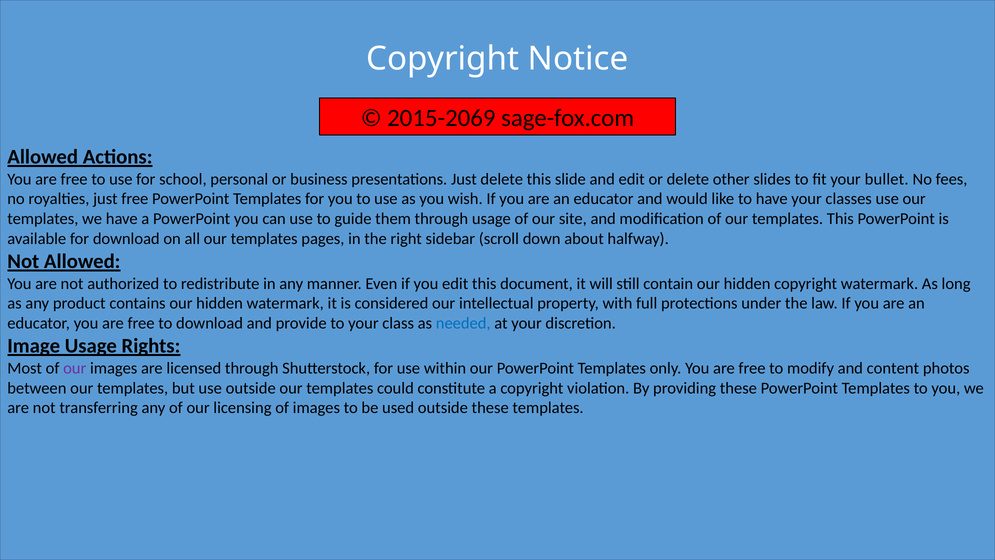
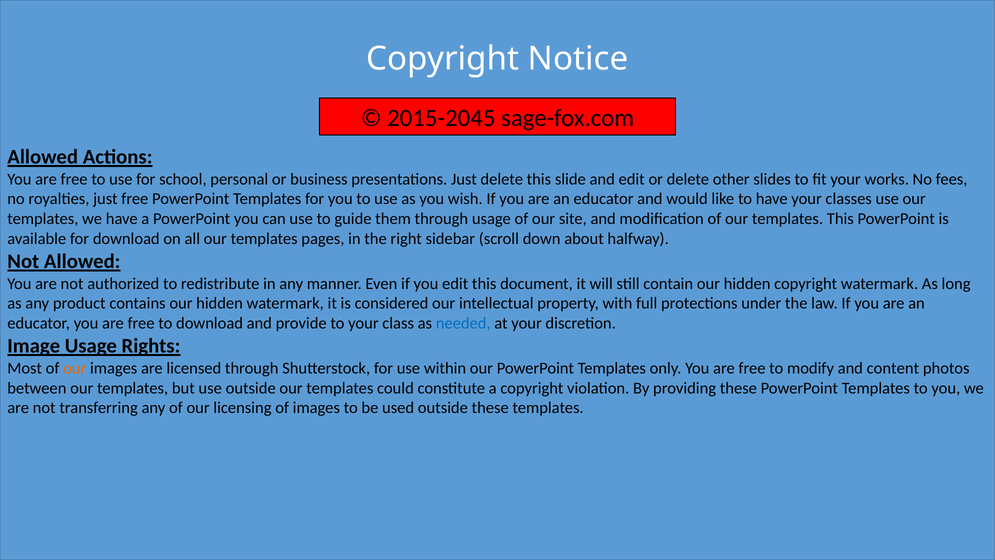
2015-2069: 2015-2069 -> 2015-2045 (441, 118)
bullet: bullet -> works (887, 179)
our colour: purple -> orange (75, 368)
